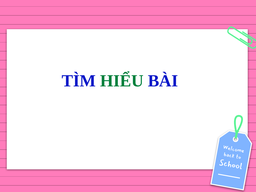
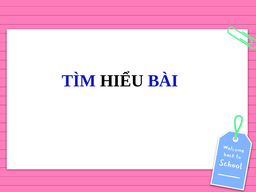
HIỂU colour: green -> black (122, 81)
